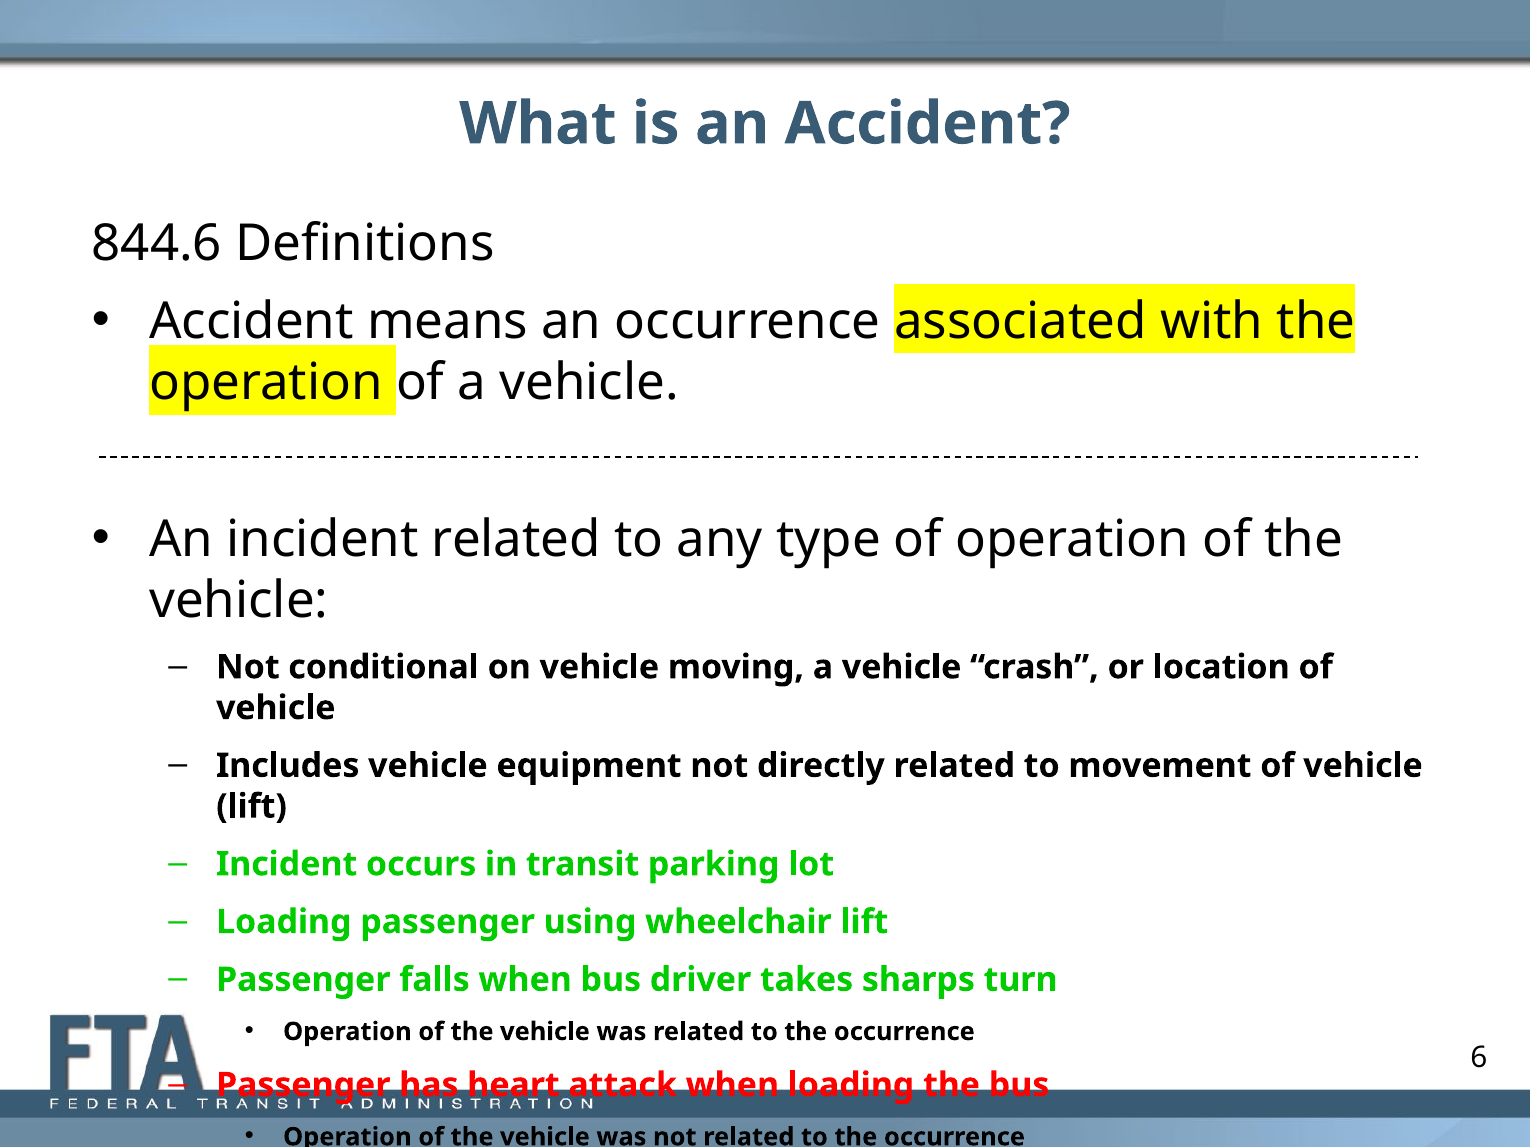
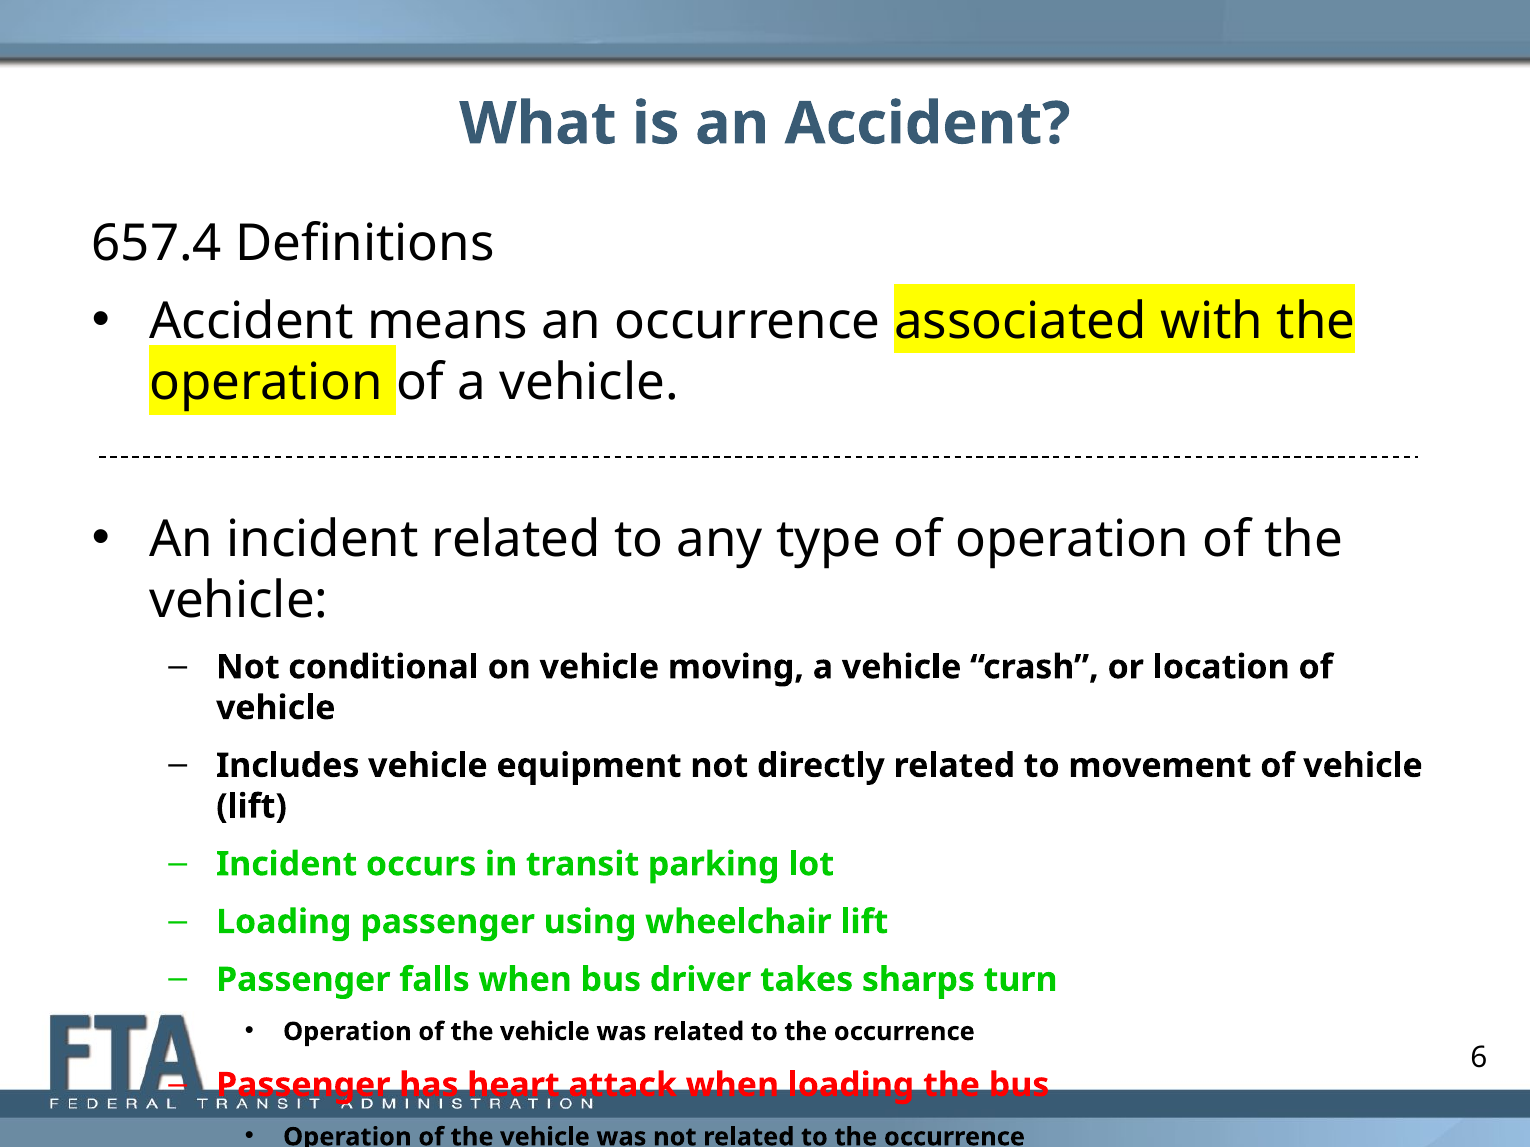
844.6: 844.6 -> 657.4 (157, 244)
